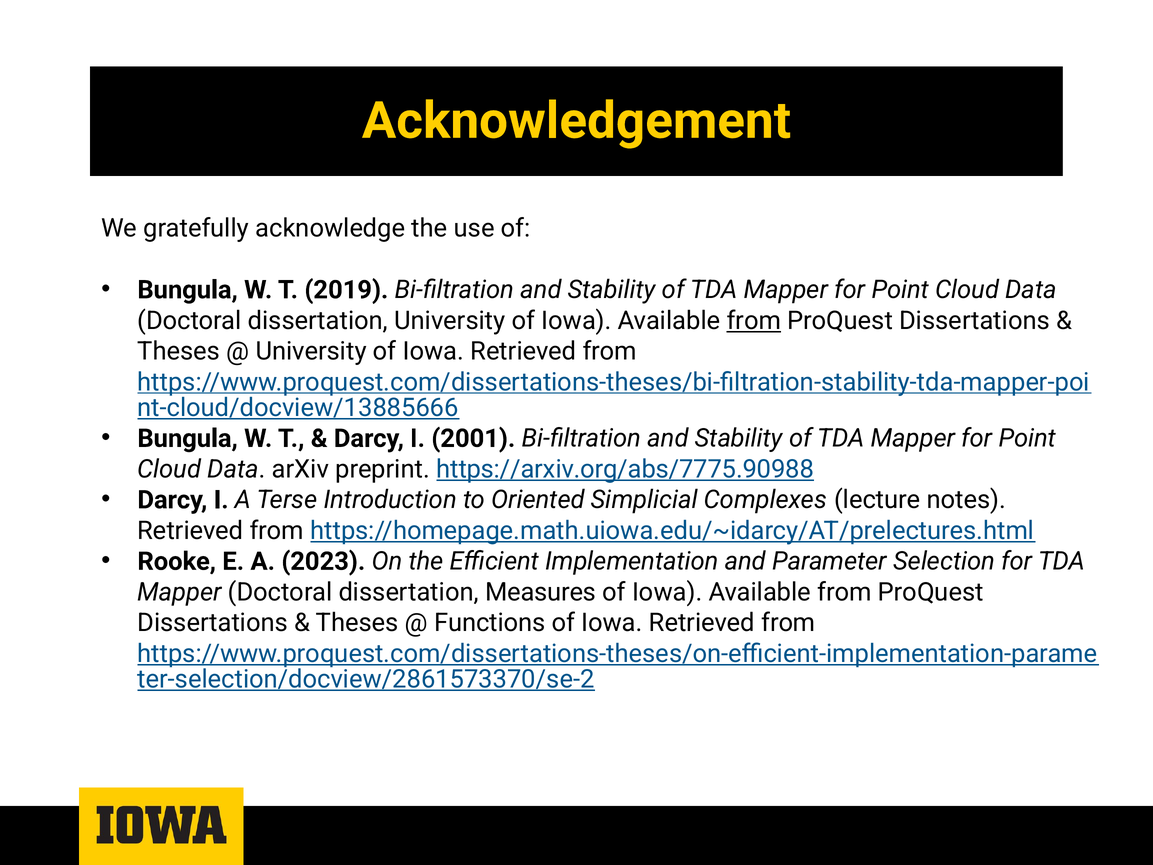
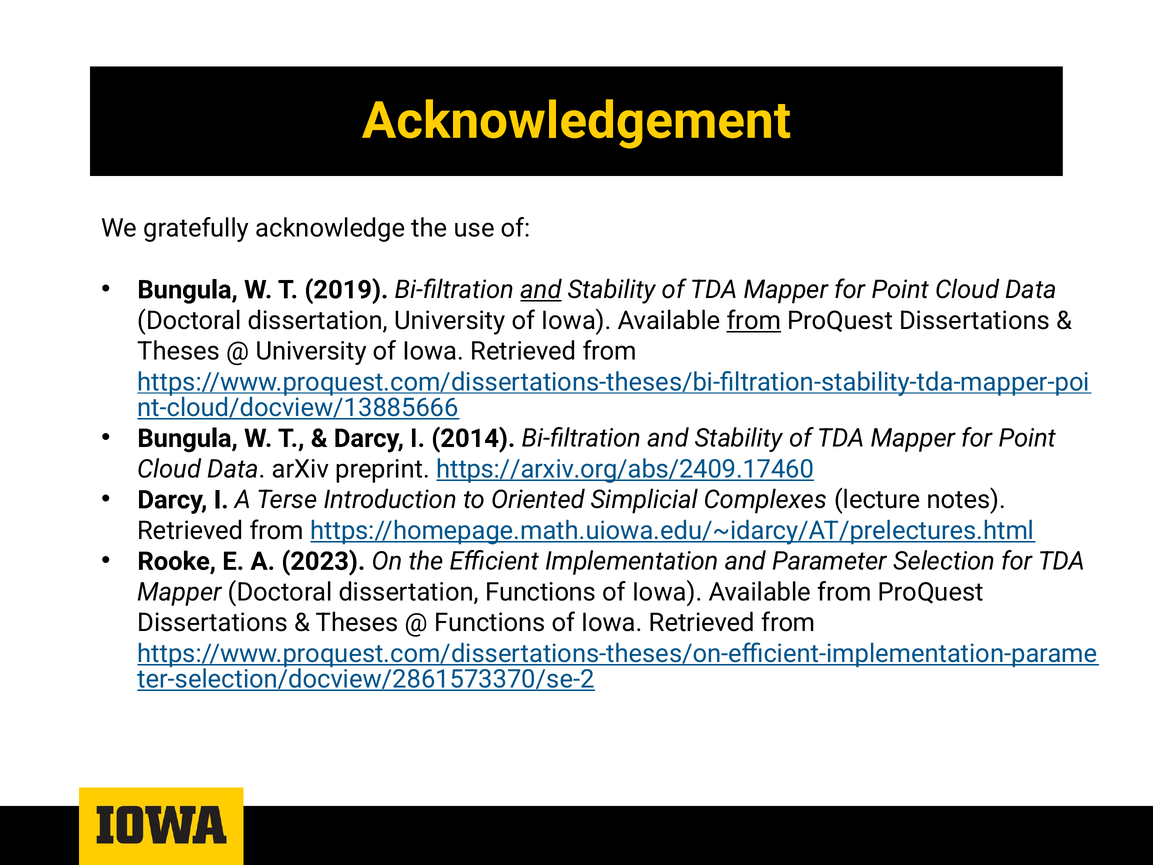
and underline: none -> present (541, 290)
2001: 2001 -> 2014 (473, 438)
https://arxiv.org/abs/7775.90988: https://arxiv.org/abs/7775.90988 -> https://arxiv.org/abs/2409.17460 (625, 469)
dissertation Measures: Measures -> Functions (541, 592)
